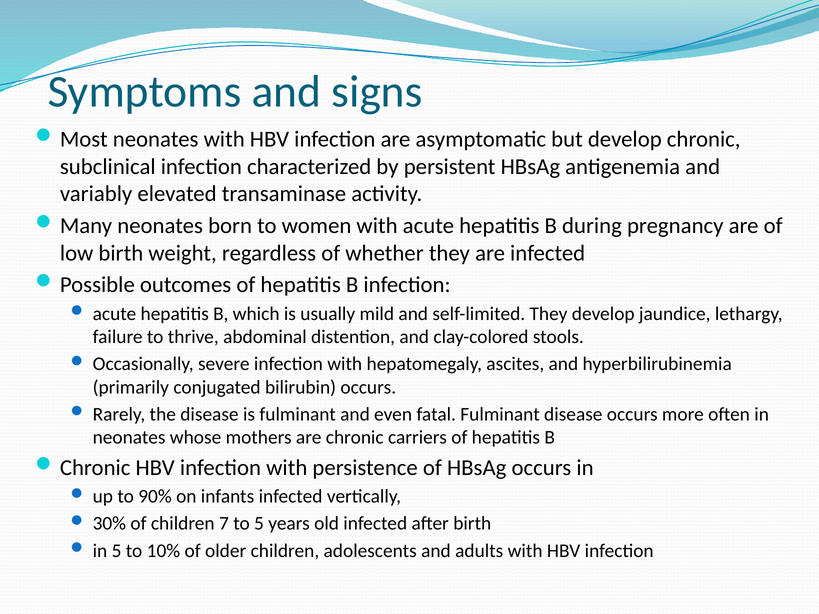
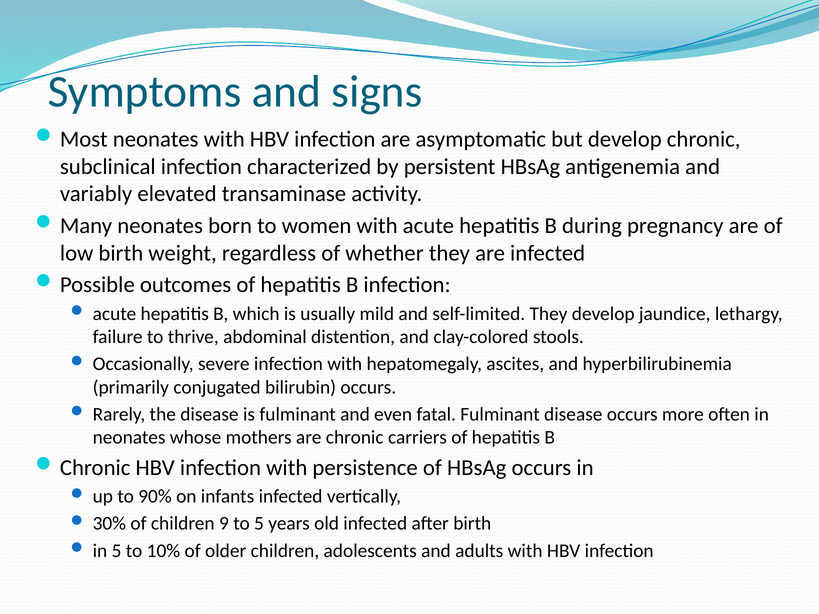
7: 7 -> 9 (224, 524)
